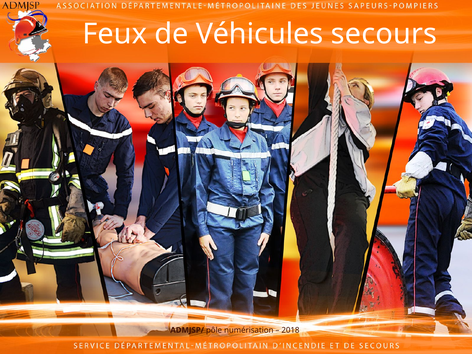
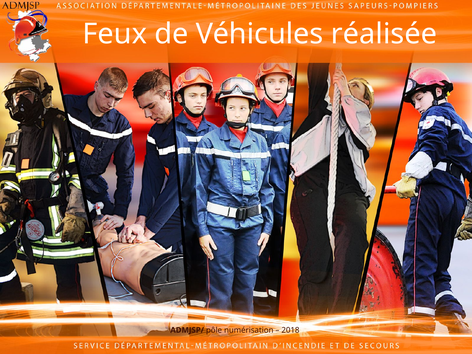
secours: secours -> réalisée (384, 34)
